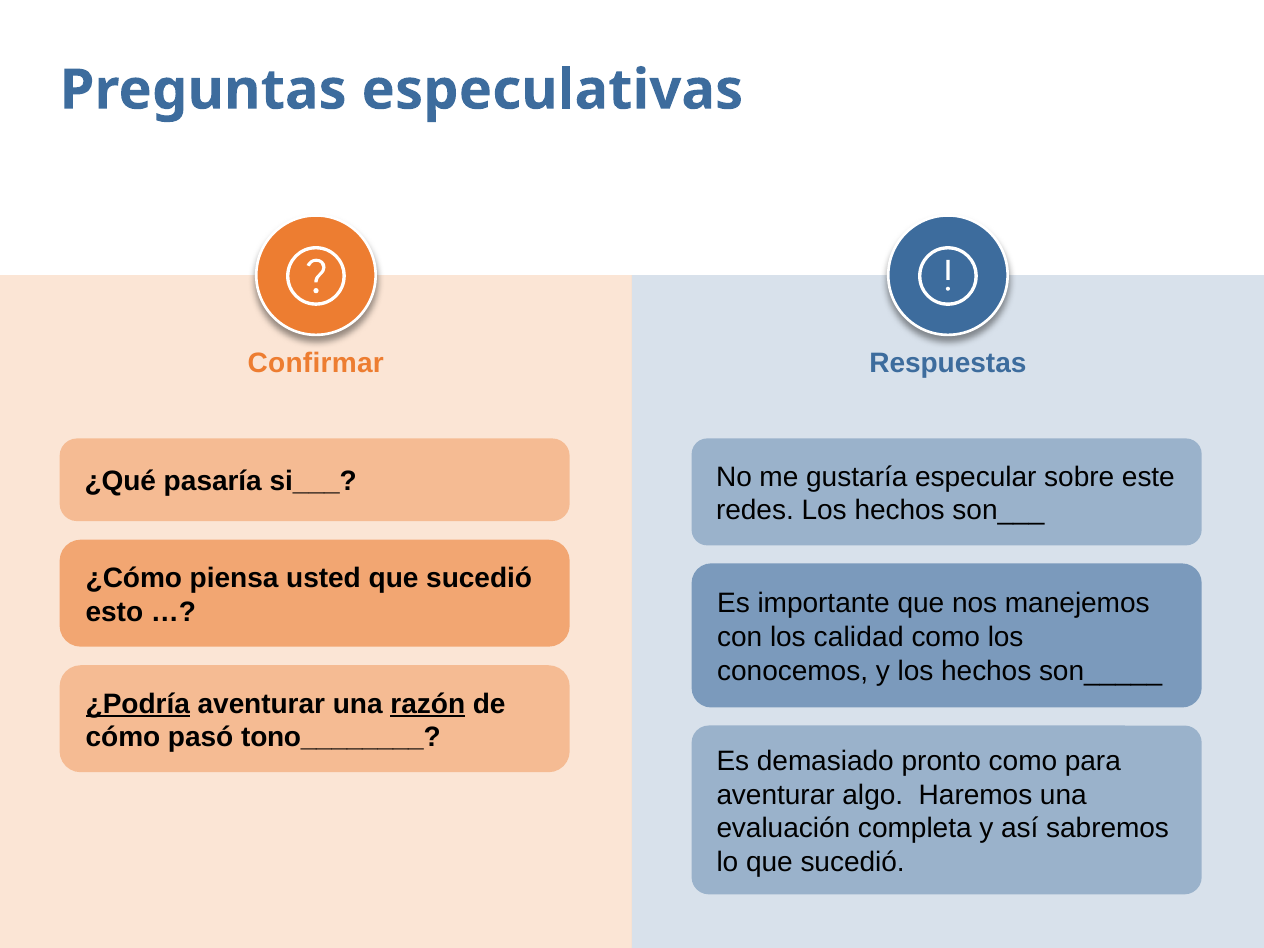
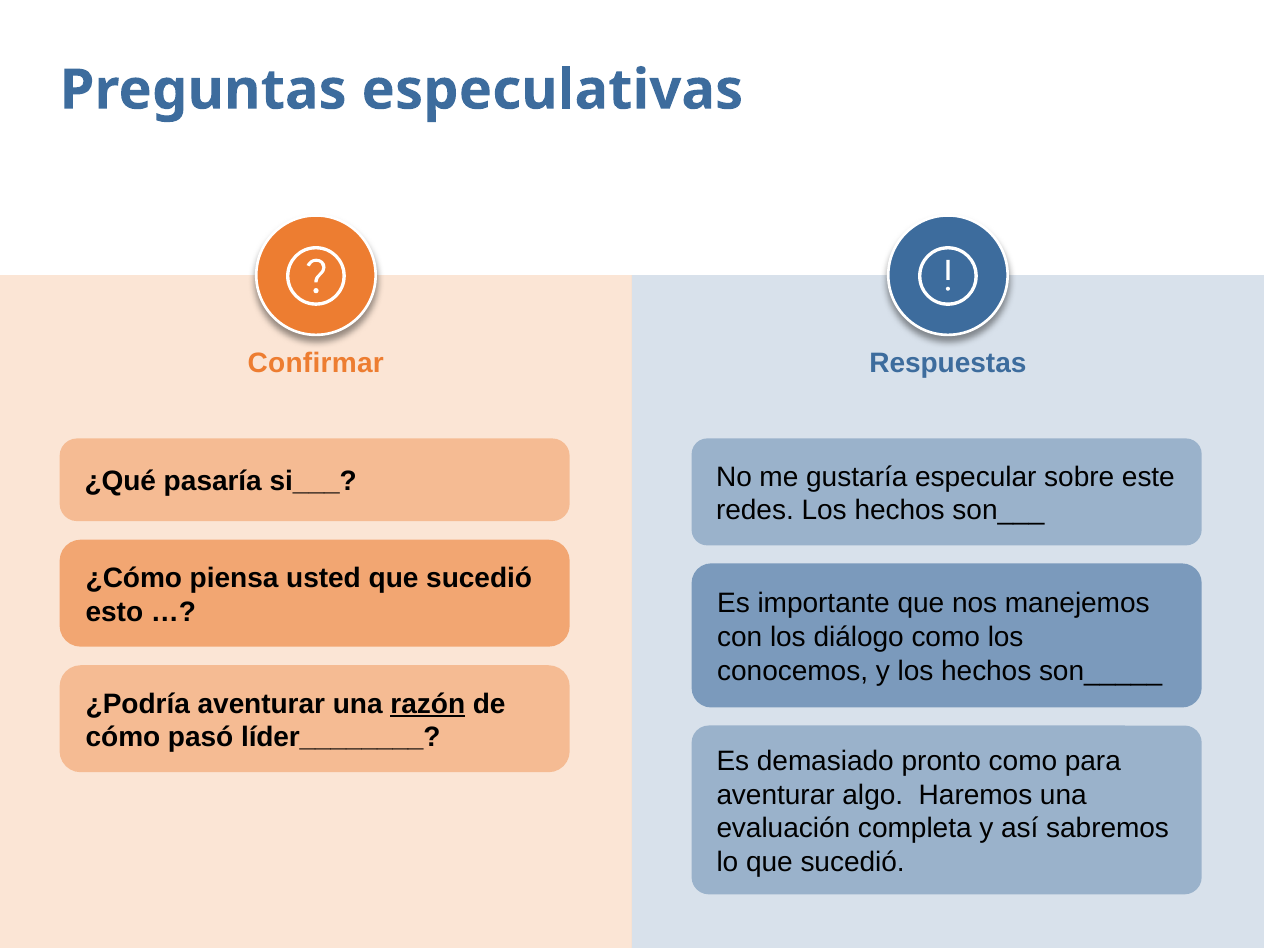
calidad: calidad -> diálogo (859, 637)
¿Podría underline: present -> none (138, 704)
tono________: tono________ -> líder________ (341, 737)
